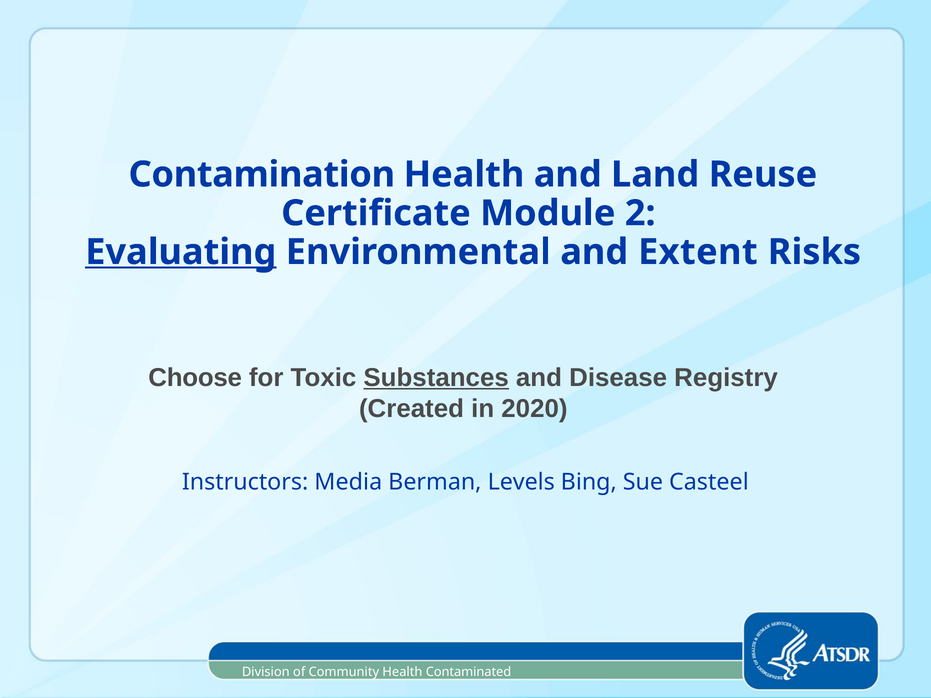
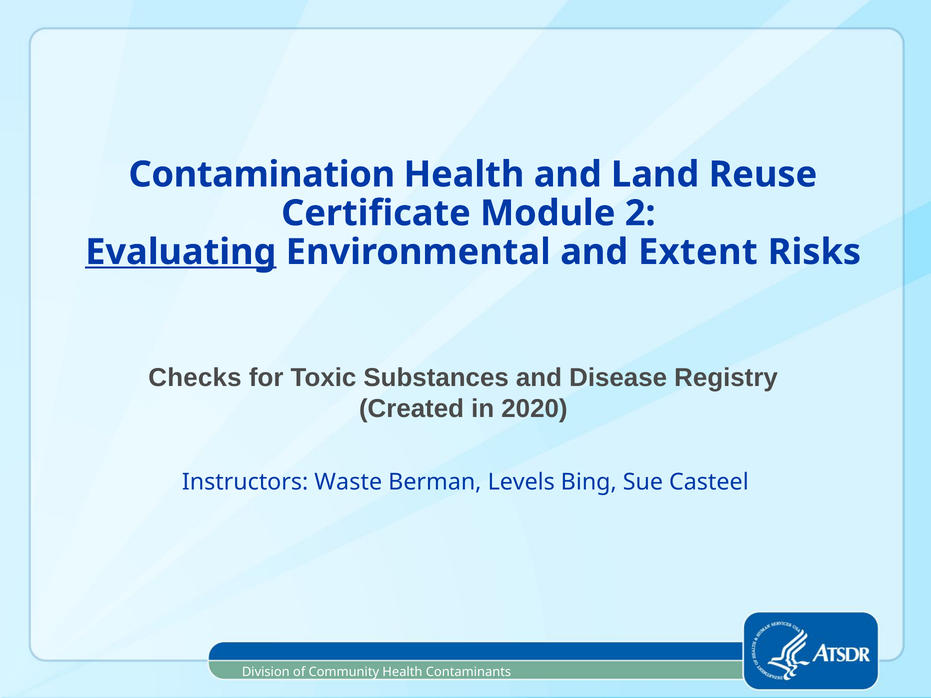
Choose: Choose -> Checks (195, 378)
Substances underline: present -> none (436, 378)
Media: Media -> Waste (348, 482)
Contaminated: Contaminated -> Contaminants (468, 672)
